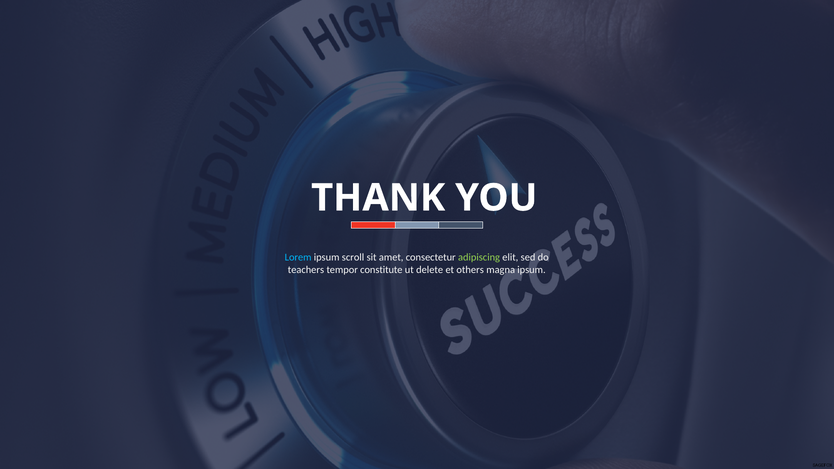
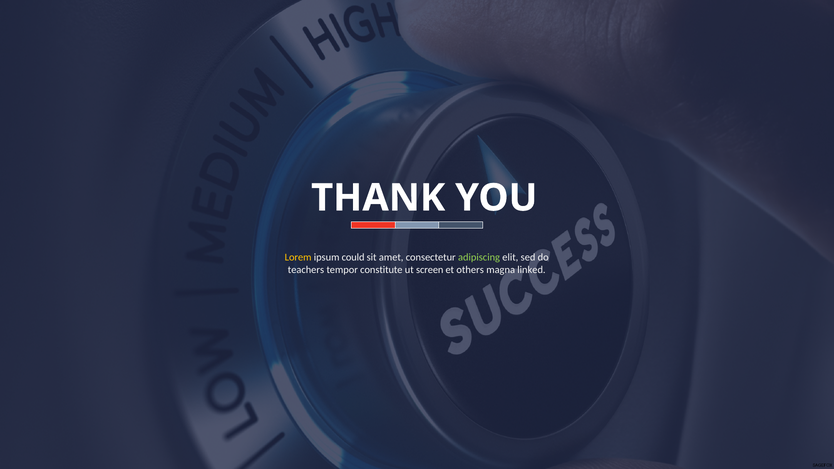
Lorem colour: light blue -> yellow (298, 257)
scroll: scroll -> could (353, 257)
delete: delete -> screen (430, 270)
magna ipsum: ipsum -> linked (531, 270)
